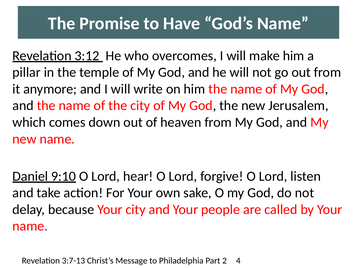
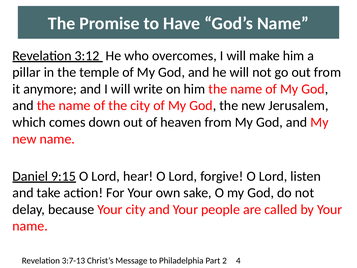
9:10: 9:10 -> 9:15 (64, 176)
